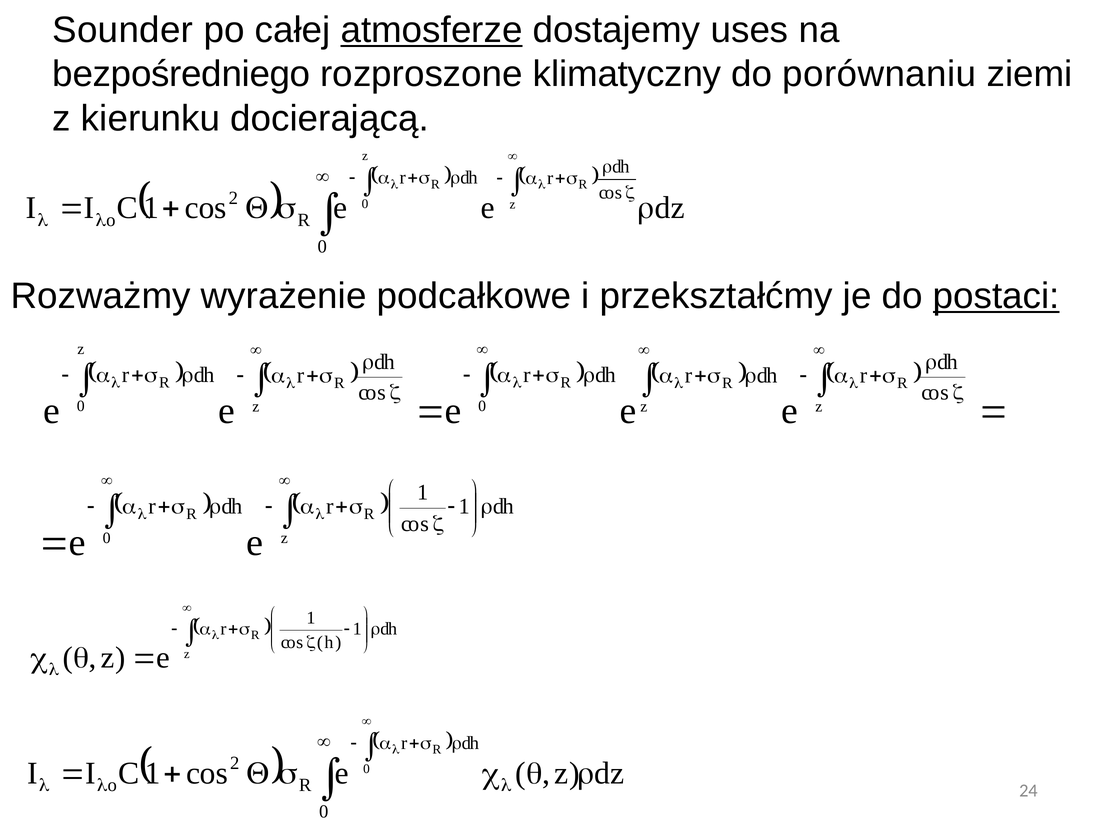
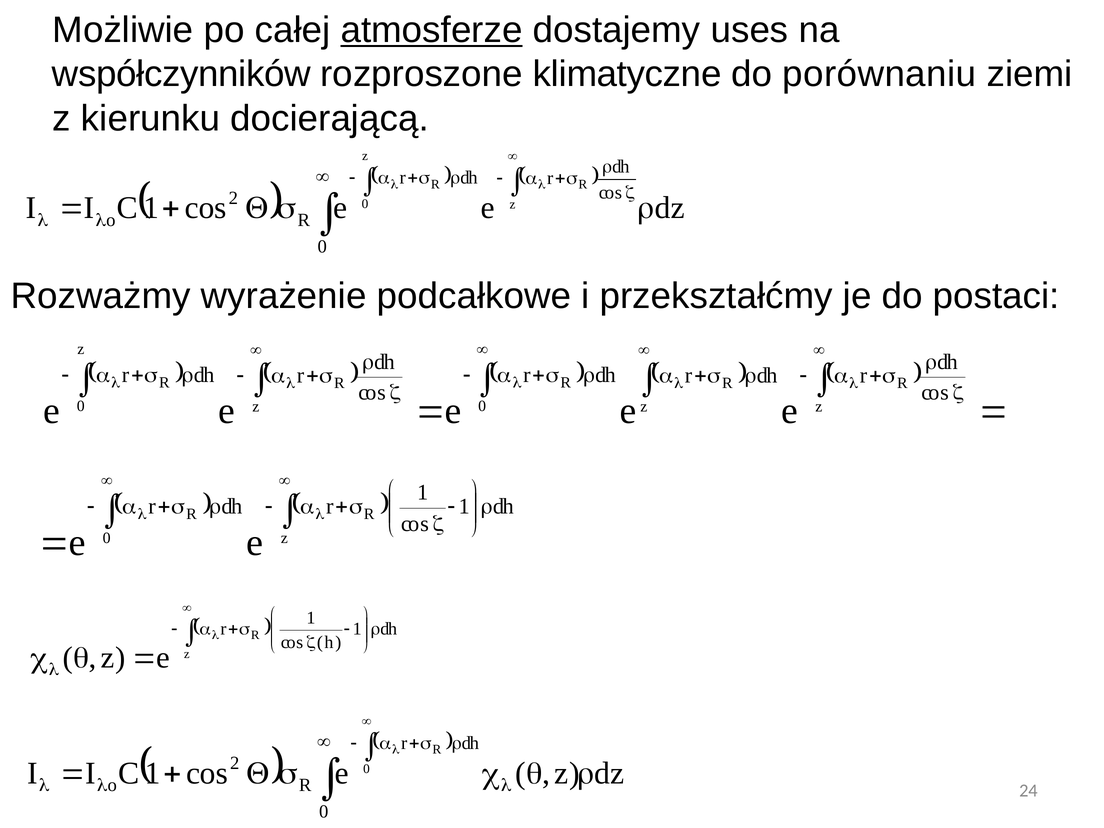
Sounder: Sounder -> Możliwie (123, 30)
bezpośredniego: bezpośredniego -> współczynników (181, 74)
klimatyczny: klimatyczny -> klimatyczne (627, 74)
postaci underline: present -> none (996, 296)
